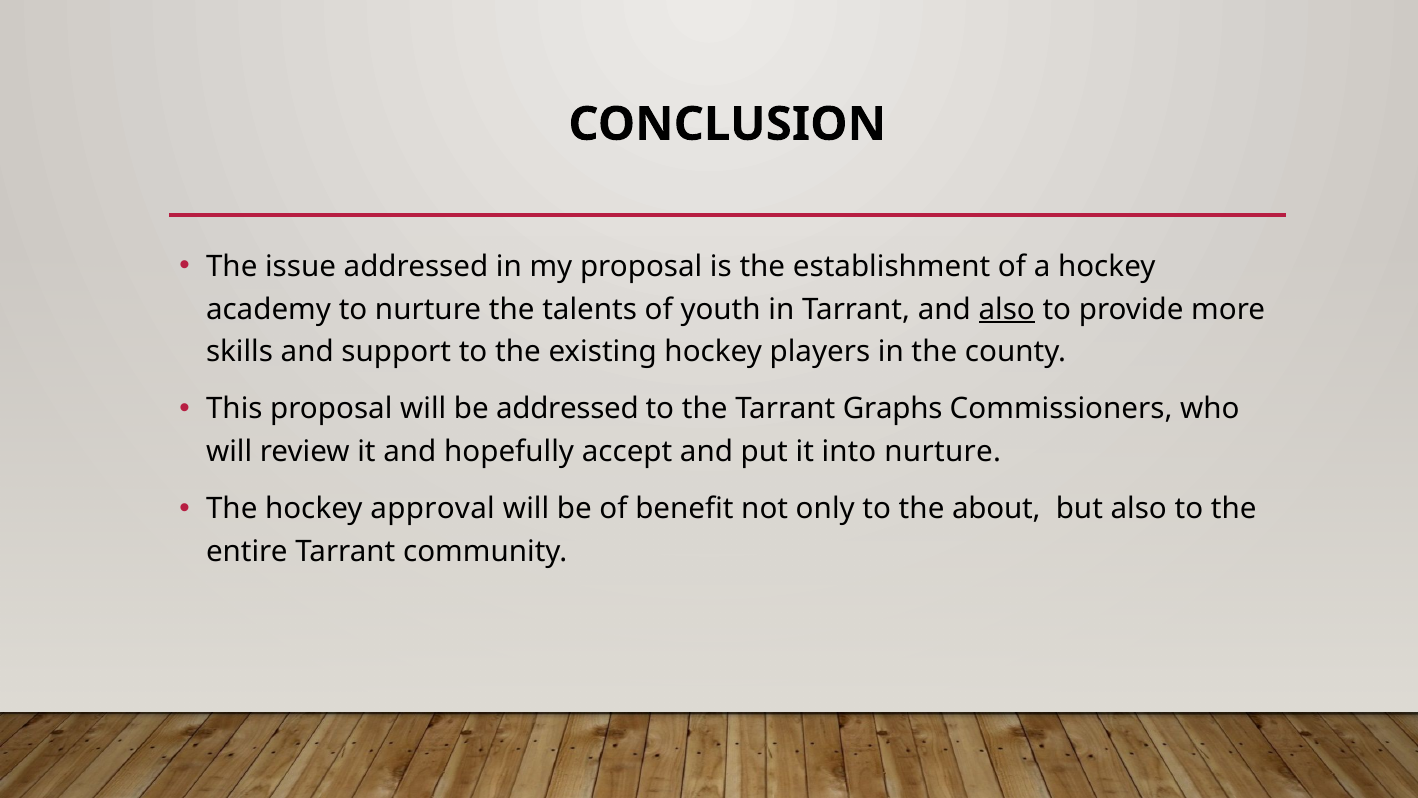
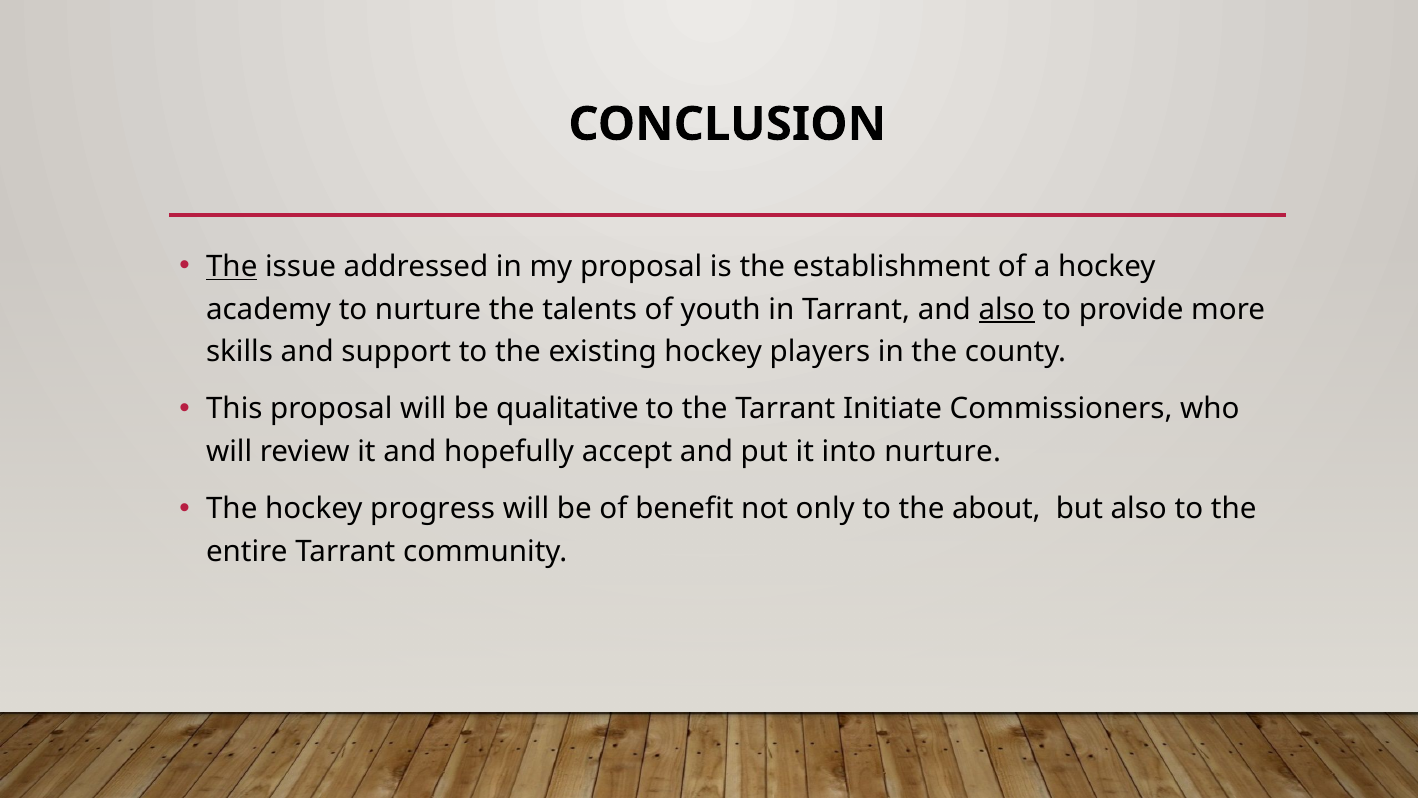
The underline: none -> present (232, 267)
be addressed: addressed -> qualitative (567, 409)
Graphs: Graphs -> Initiate (892, 409)
approval: approval -> progress (433, 509)
